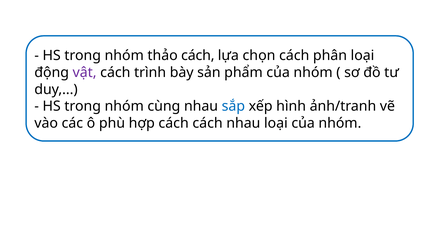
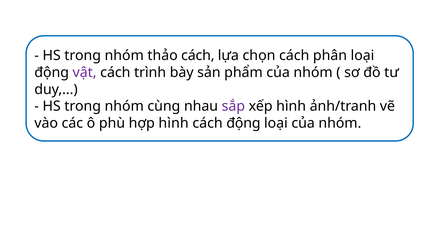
sắp colour: blue -> purple (233, 106)
hợp cách: cách -> hình (174, 123)
cách nhau: nhau -> động (243, 123)
